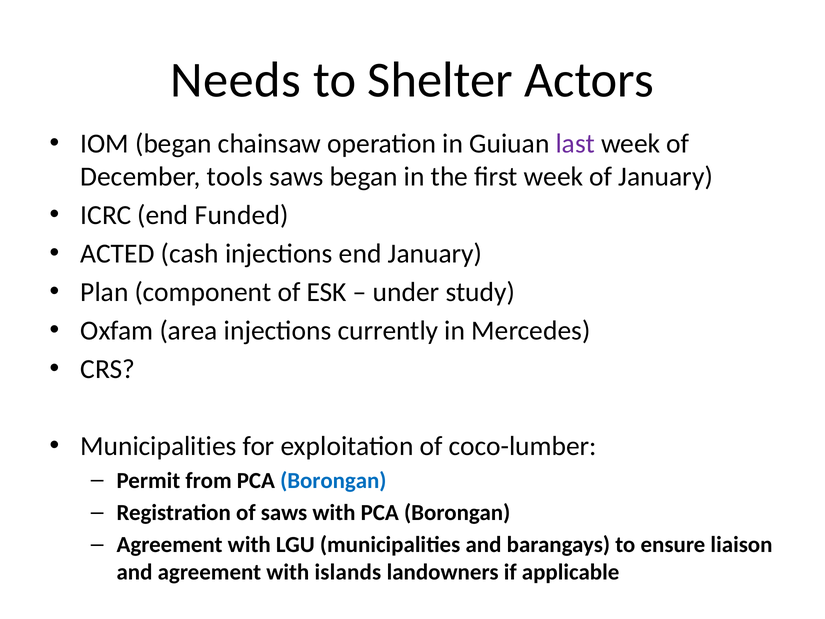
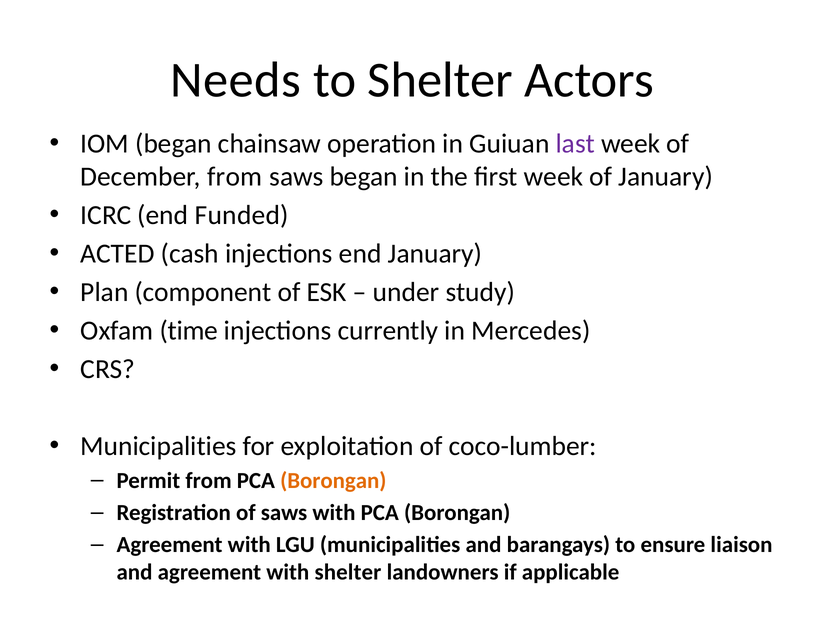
December tools: tools -> from (235, 177)
area: area -> time (189, 330)
Borongan colour: blue -> orange (333, 480)
with islands: islands -> shelter (348, 572)
